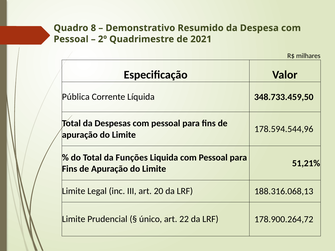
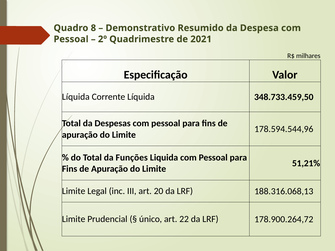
Pública: Pública -> Líquida (76, 97)
